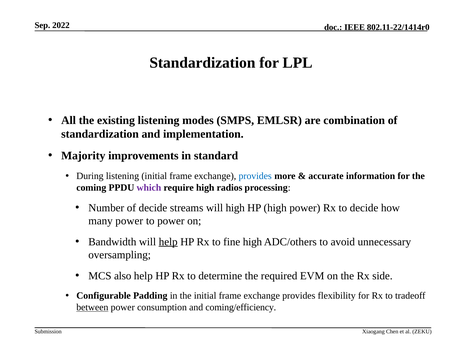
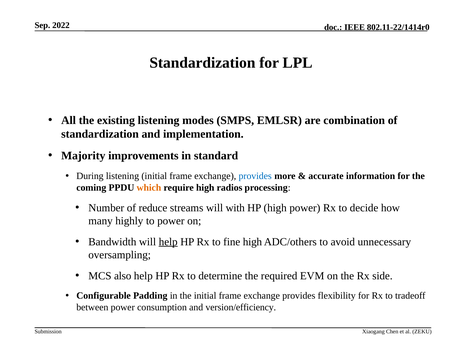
which colour: purple -> orange (149, 187)
of decide: decide -> reduce (153, 207)
will high: high -> with (235, 207)
many power: power -> highly (129, 221)
between underline: present -> none (92, 307)
coming/efficiency: coming/efficiency -> version/efficiency (241, 307)
